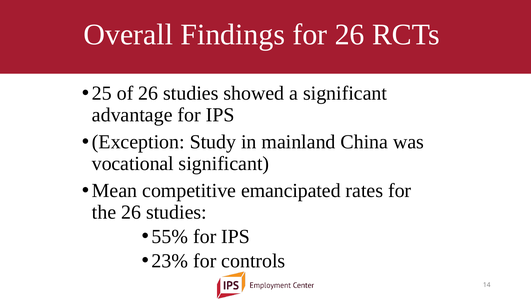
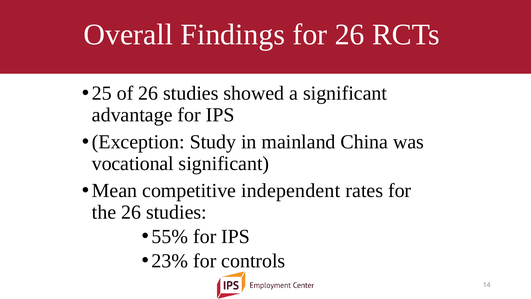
emancipated: emancipated -> independent (291, 190)
